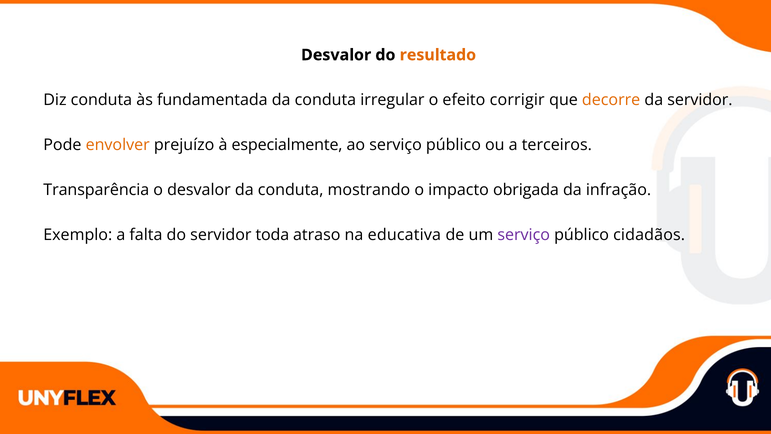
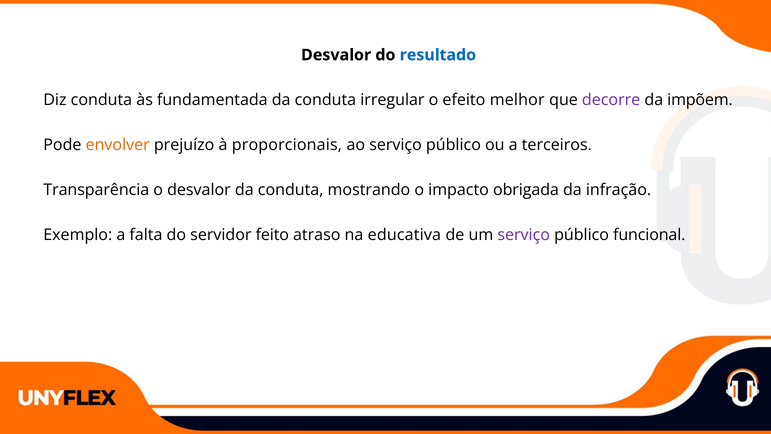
resultado colour: orange -> blue (438, 55)
corrigir: corrigir -> melhor (517, 100)
decorre colour: orange -> purple (611, 100)
da servidor: servidor -> impõem (700, 100)
especialmente: especialmente -> proporcionais (287, 145)
toda: toda -> feito (272, 235)
cidadãos: cidadãos -> funcional (649, 235)
